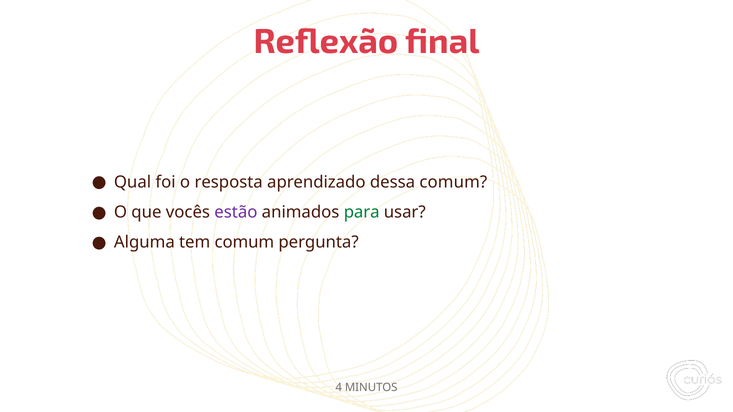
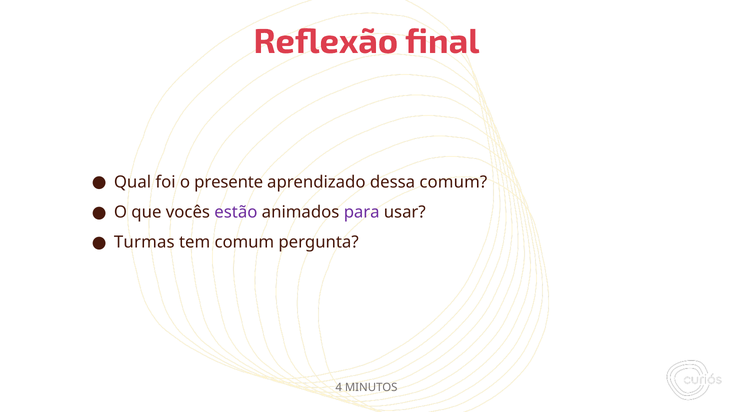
resposta: resposta -> presente (229, 182)
para colour: green -> purple (362, 212)
Alguma: Alguma -> Turmas (144, 243)
